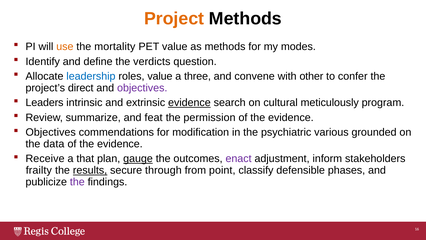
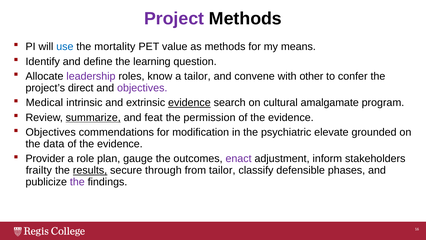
Project colour: orange -> purple (174, 19)
use colour: orange -> blue (65, 47)
modes: modes -> means (298, 47)
verdicts: verdicts -> learning (152, 61)
leadership colour: blue -> purple (91, 76)
roles value: value -> know (160, 76)
a three: three -> tailor (197, 76)
Leaders: Leaders -> Medical (44, 103)
meticulously: meticulously -> amalgamate (330, 103)
summarize underline: none -> present (93, 117)
various: various -> elevate (331, 132)
Receive: Receive -> Provider (45, 159)
that: that -> role (85, 159)
gauge underline: present -> none (138, 159)
from point: point -> tailor (222, 170)
